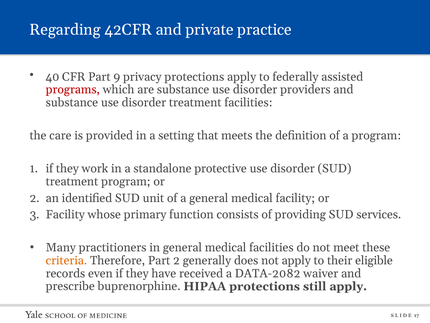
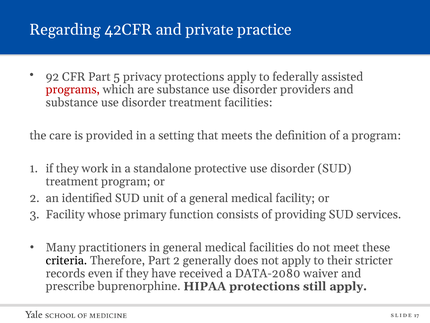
40: 40 -> 92 (52, 77)
9: 9 -> 5 (117, 77)
criteria colour: orange -> black (66, 260)
eligible: eligible -> stricter (374, 260)
DATA-2082: DATA-2082 -> DATA-2080 (268, 273)
